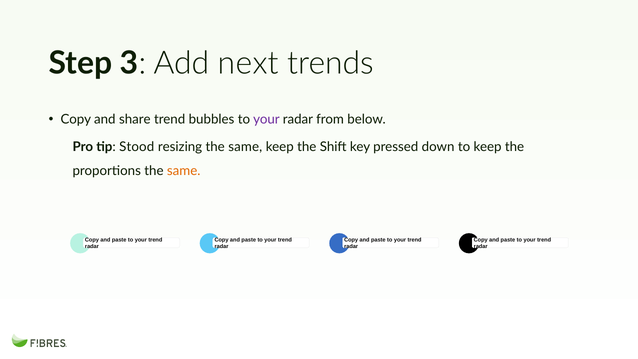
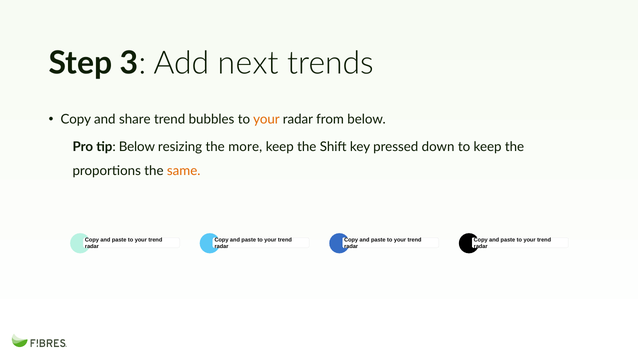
your colour: purple -> orange (266, 119)
tip Stood: Stood -> Below (137, 147)
resizing the same: same -> more (245, 147)
